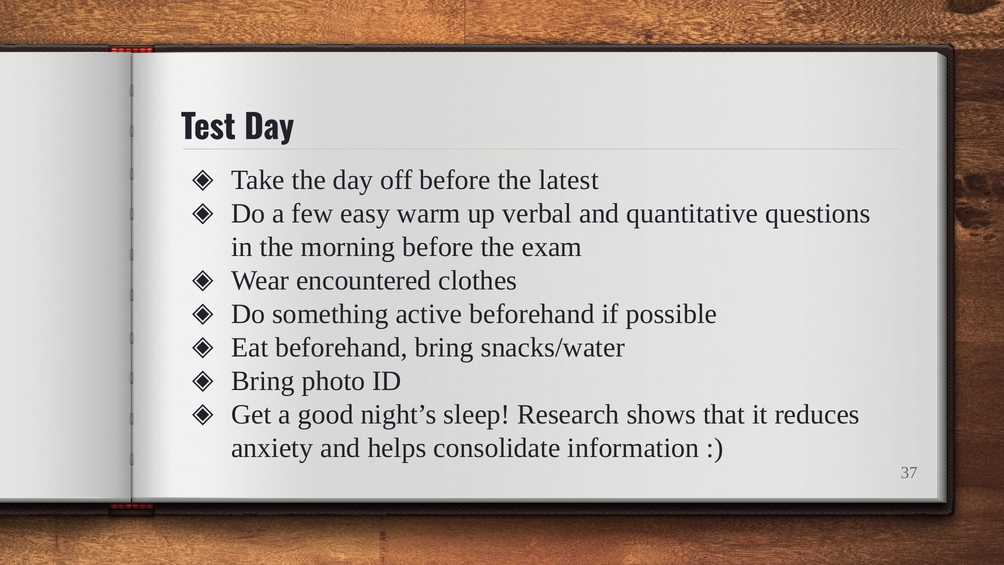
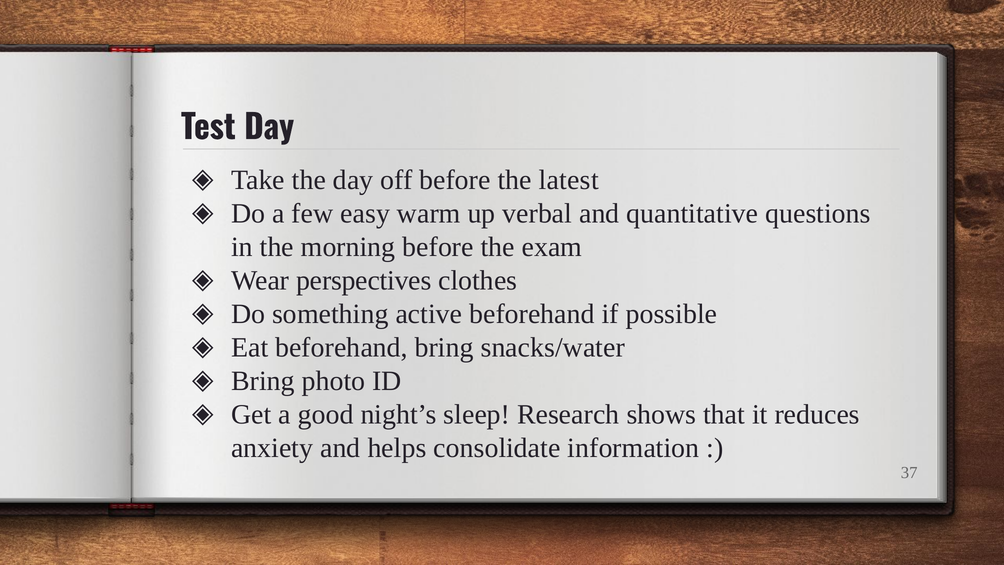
encountered: encountered -> perspectives (364, 281)
